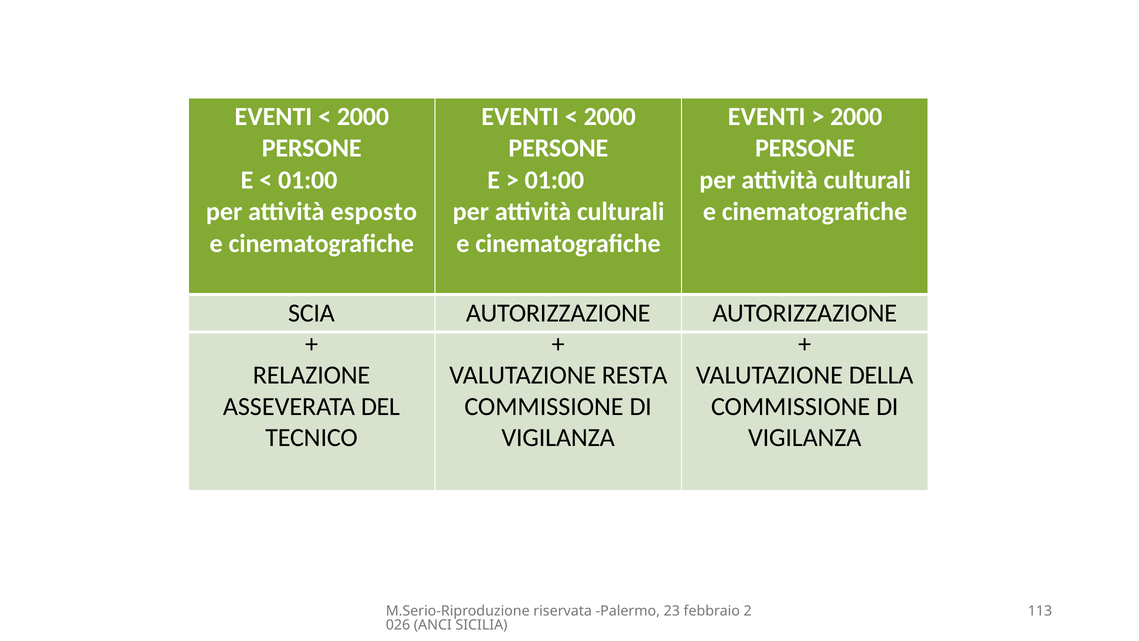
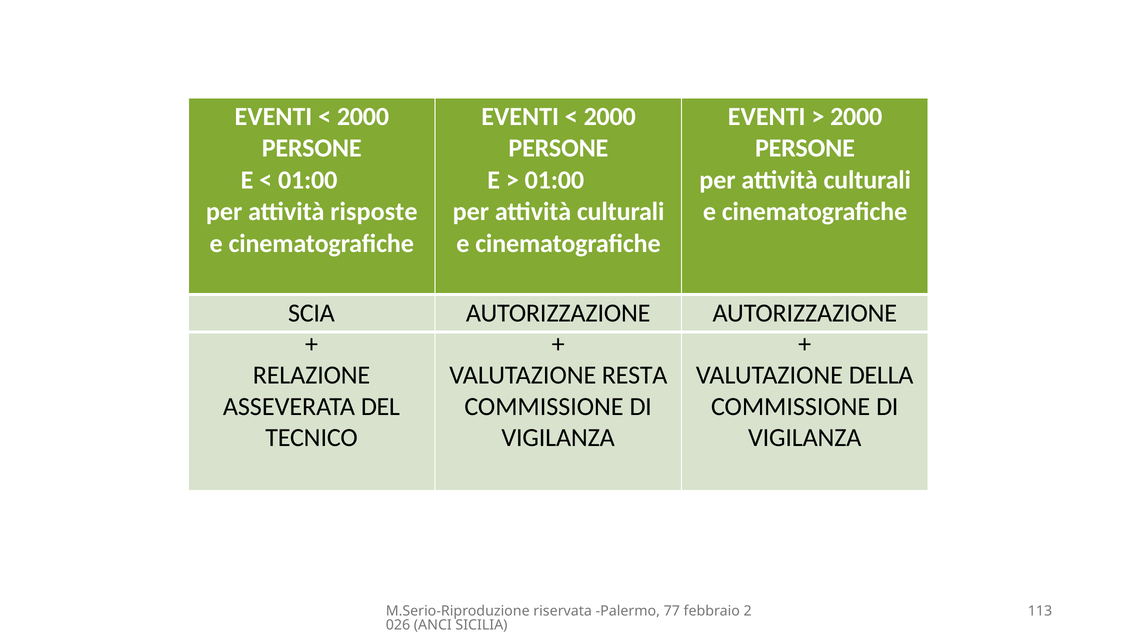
esposto: esposto -> risposte (374, 212)
23: 23 -> 77 (672, 611)
